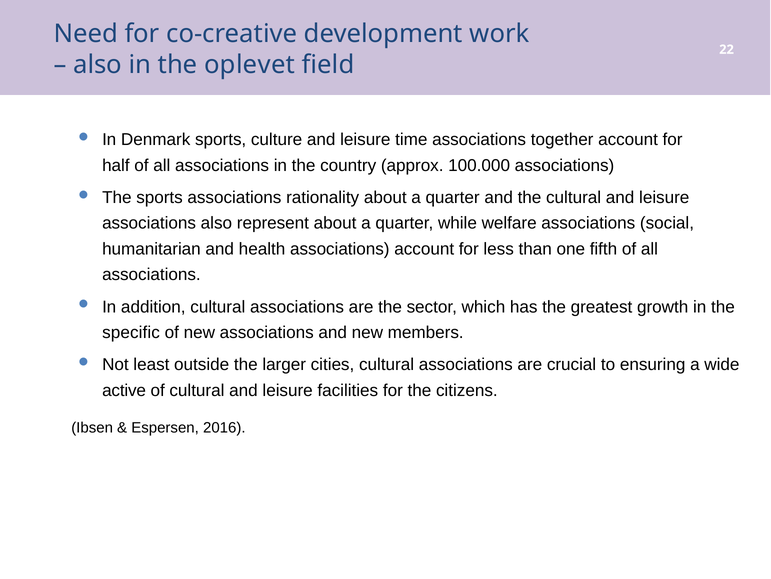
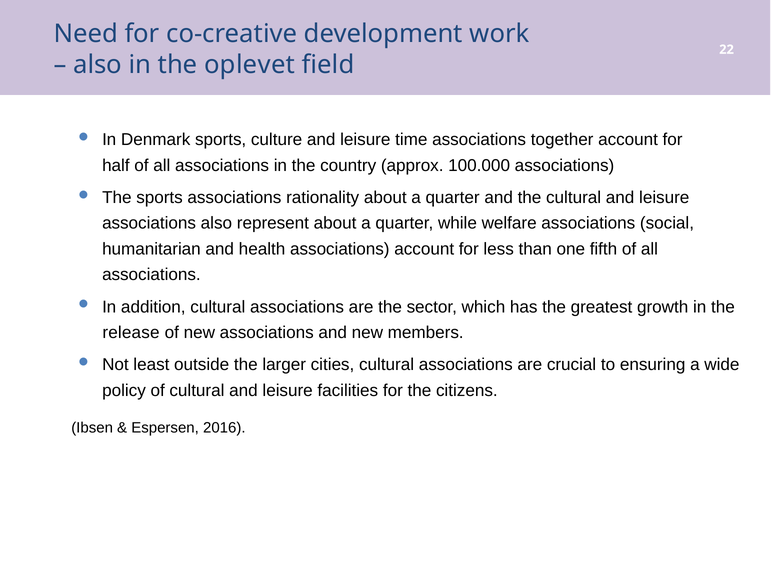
specific: specific -> release (131, 332)
active: active -> policy (124, 390)
